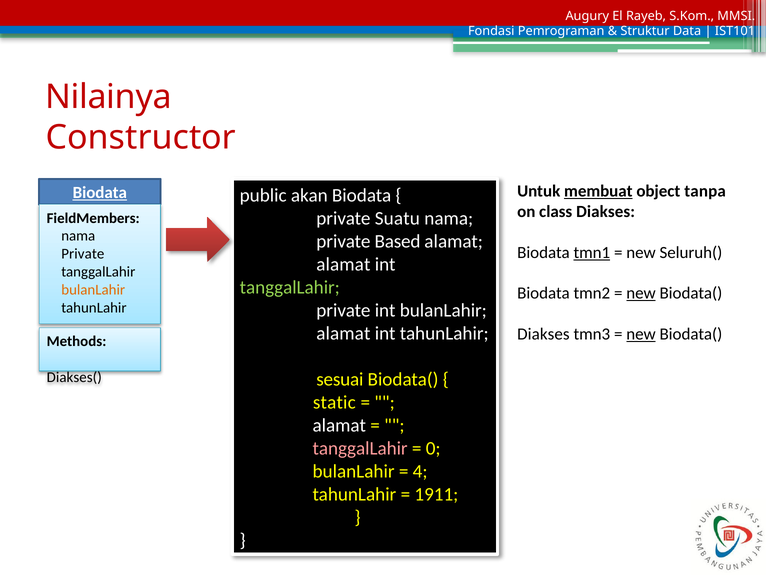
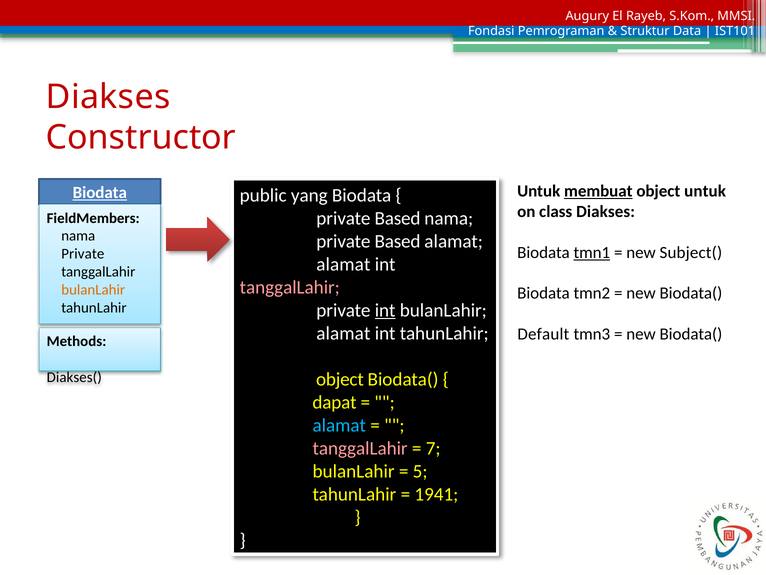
Nilainya: Nilainya -> Diakses (108, 97)
object tanpa: tanpa -> untuk (705, 191)
akan: akan -> yang (309, 195)
Suatu: Suatu -> Based (398, 218)
Seluruh(: Seluruh( -> Subject( (691, 252)
tanggalLahir colour: light green -> pink (290, 287)
new underline: present -> none (641, 293)
int underline: none -> present (385, 310)
Diakses: Diakses -> Default (543, 334)
new underline: present -> none (641, 334)
sesuai: sesuai -> object (340, 379)
static: static -> dapat (335, 402)
alamat colour: white -> light blue (339, 425)
0: 0 -> 7 (433, 448)
4: 4 -> 5 (420, 471)
1911: 1911 -> 1941 (436, 494)
